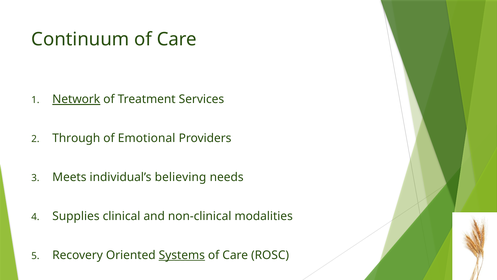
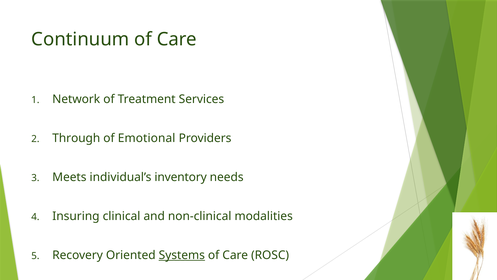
Network underline: present -> none (76, 99)
believing: believing -> inventory (181, 177)
Supplies: Supplies -> Insuring (76, 216)
